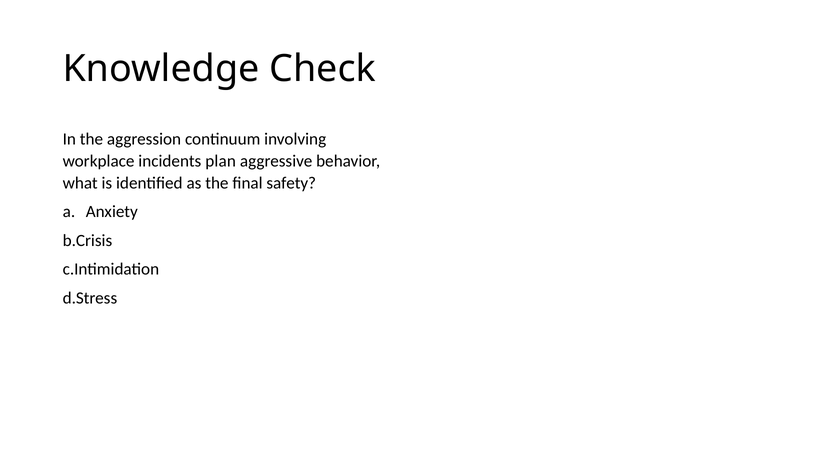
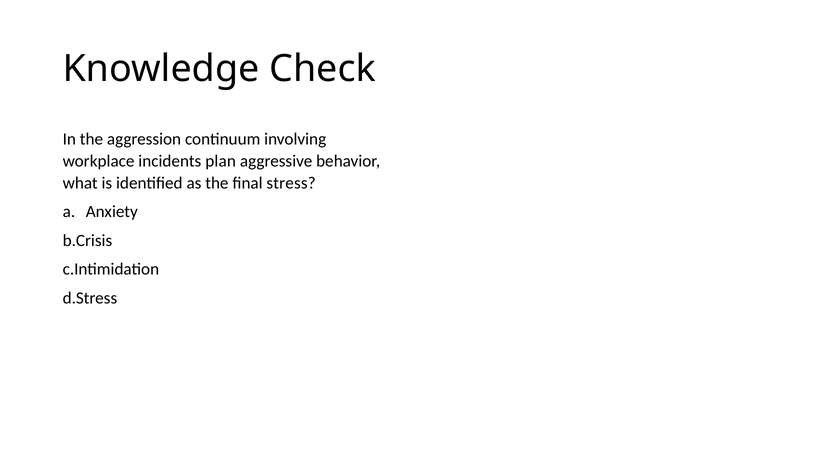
safety: safety -> stress (291, 183)
